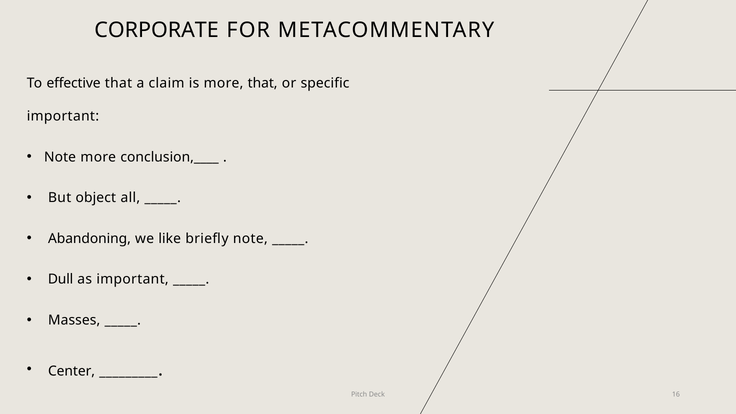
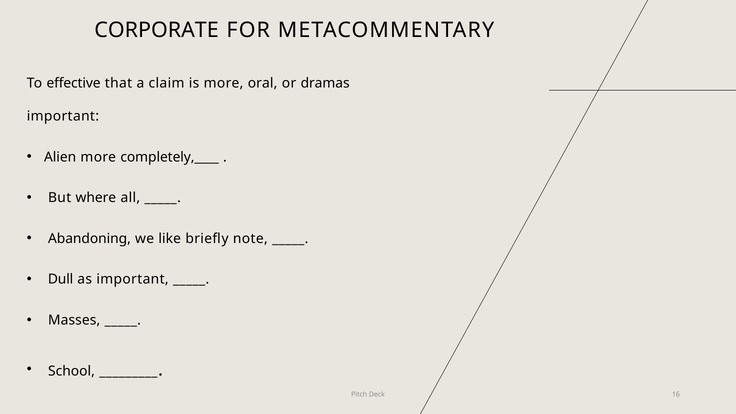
more that: that -> oral (263, 83)
specific: specific -> dramas (325, 83)
Note: Note -> Alien (60, 157)
conclusion,____: conclusion,____ -> completely,____ (170, 157)
object: object -> where (96, 198)
Center: Center -> School (71, 371)
